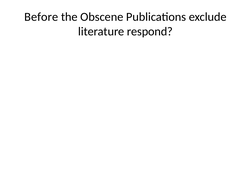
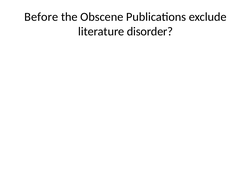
respond: respond -> disorder (150, 32)
